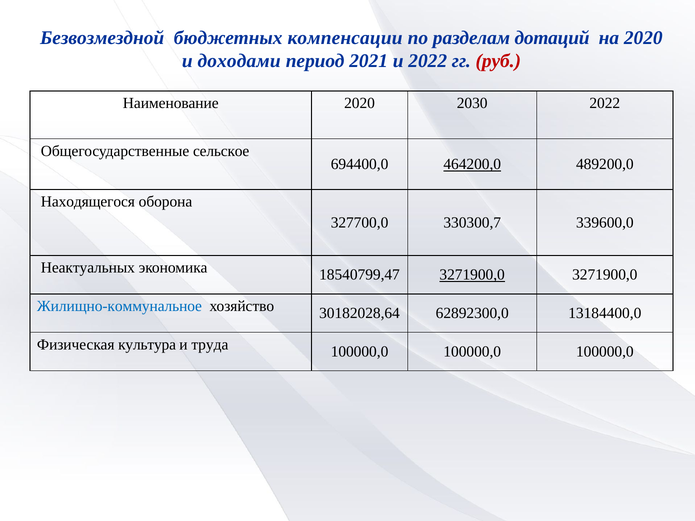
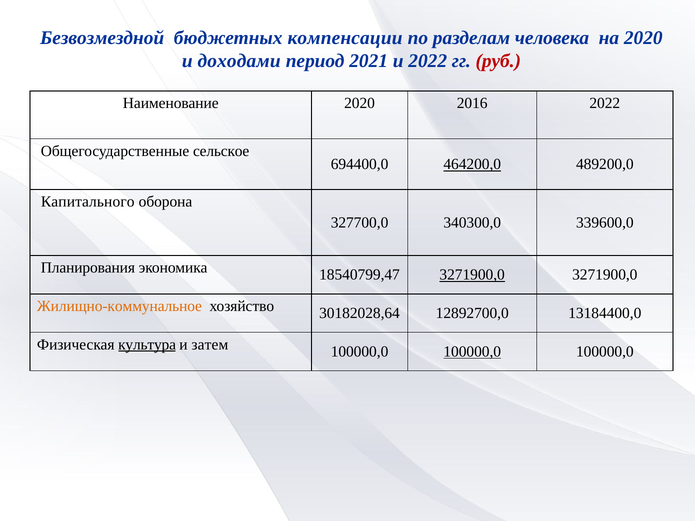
дотаций: дотаций -> человека (552, 38)
2030: 2030 -> 2016 (472, 103)
Находящегося: Находящегося -> Капитального (88, 202)
330300,7: 330300,7 -> 340300,0 (472, 223)
Неактуальных: Неактуальных -> Планирования (88, 268)
Жилищно-коммунальное colour: blue -> orange (119, 306)
62892300,0: 62892300,0 -> 12892700,0 (472, 313)
культура underline: none -> present (147, 345)
труда: труда -> затем (210, 345)
100000,0 underline: none -> present (472, 352)
